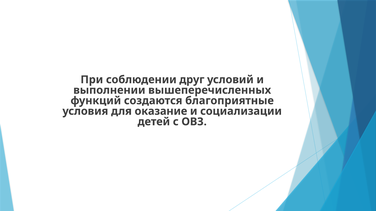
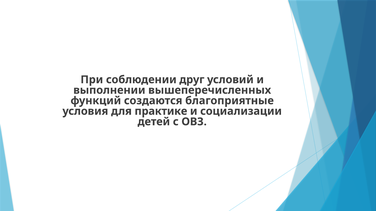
оказание: оказание -> практике (161, 111)
